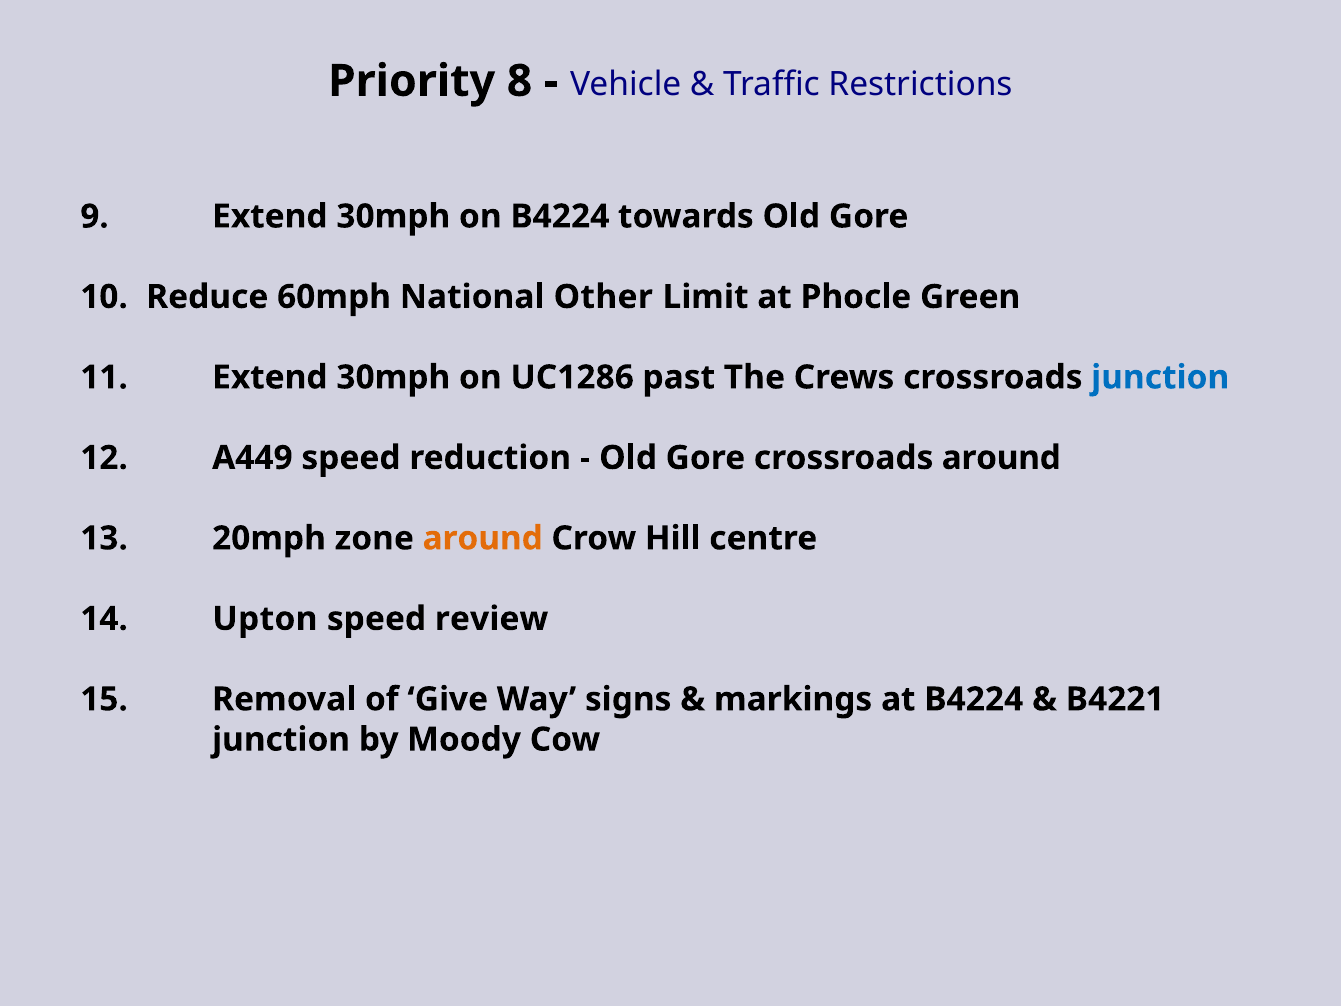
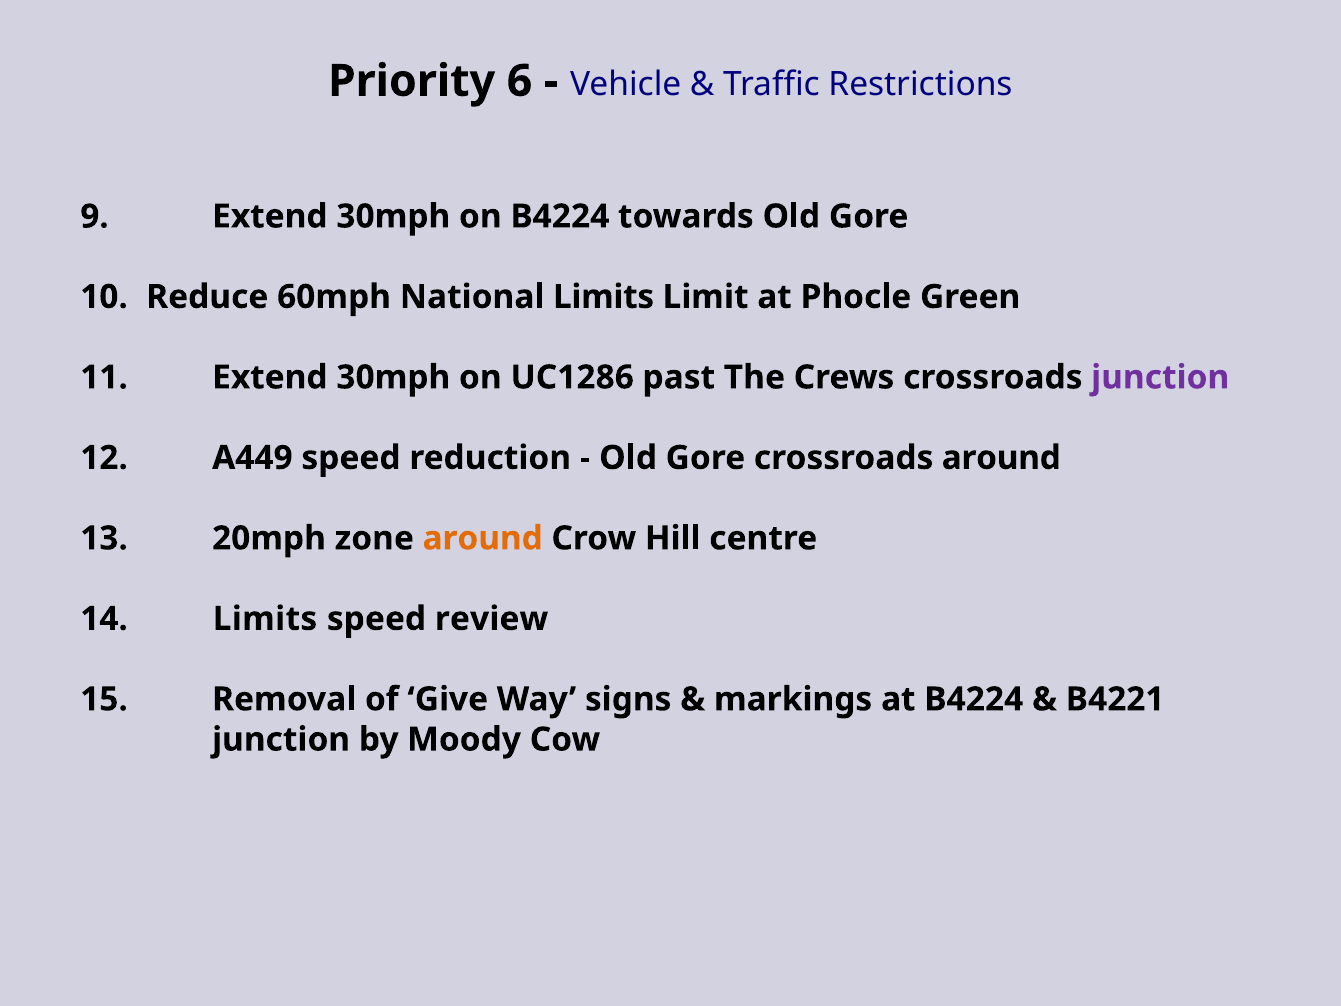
8: 8 -> 6 (519, 81)
National Other: Other -> Limits (604, 297)
junction colour: blue -> purple (1160, 377)
14 Upton: Upton -> Limits (265, 619)
